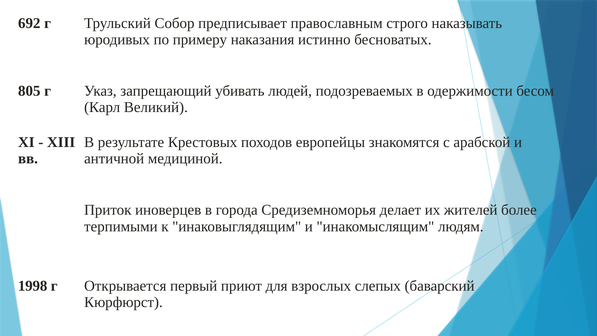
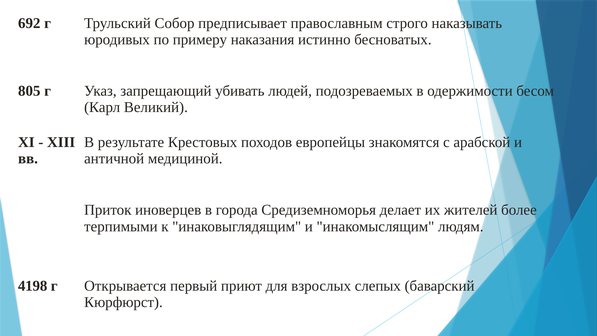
1998: 1998 -> 4198 (33, 286)
